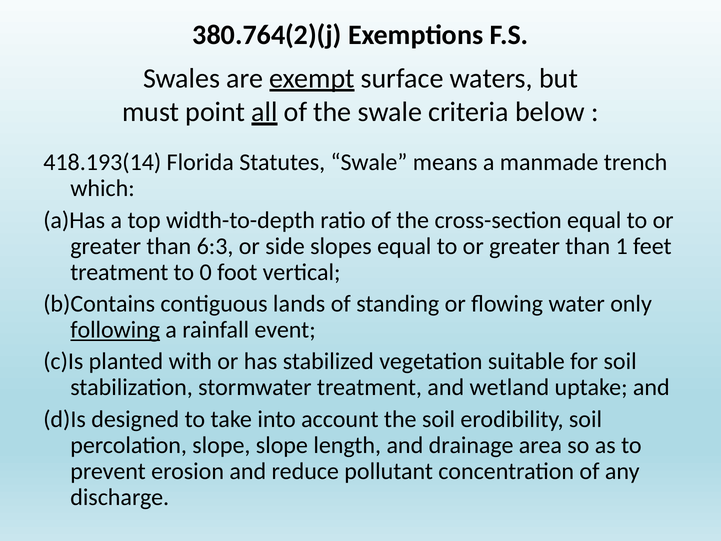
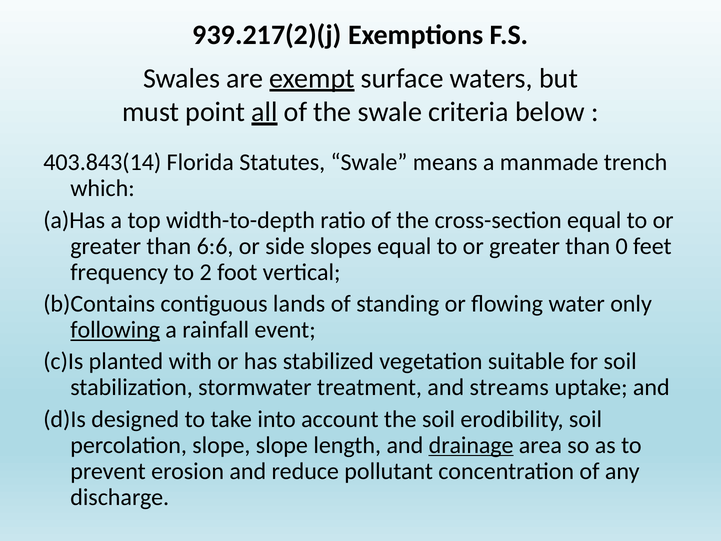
380.764(2)(j: 380.764(2)(j -> 939.217(2)(j (267, 35)
418.193(14: 418.193(14 -> 403.843(14 (102, 162)
6:3: 6:3 -> 6:6 (215, 246)
1: 1 -> 0 (622, 246)
treatment: treatment -> frequency (119, 272)
0: 0 -> 2 (206, 272)
wetland: wetland -> streams (509, 387)
drainage underline: none -> present (471, 445)
